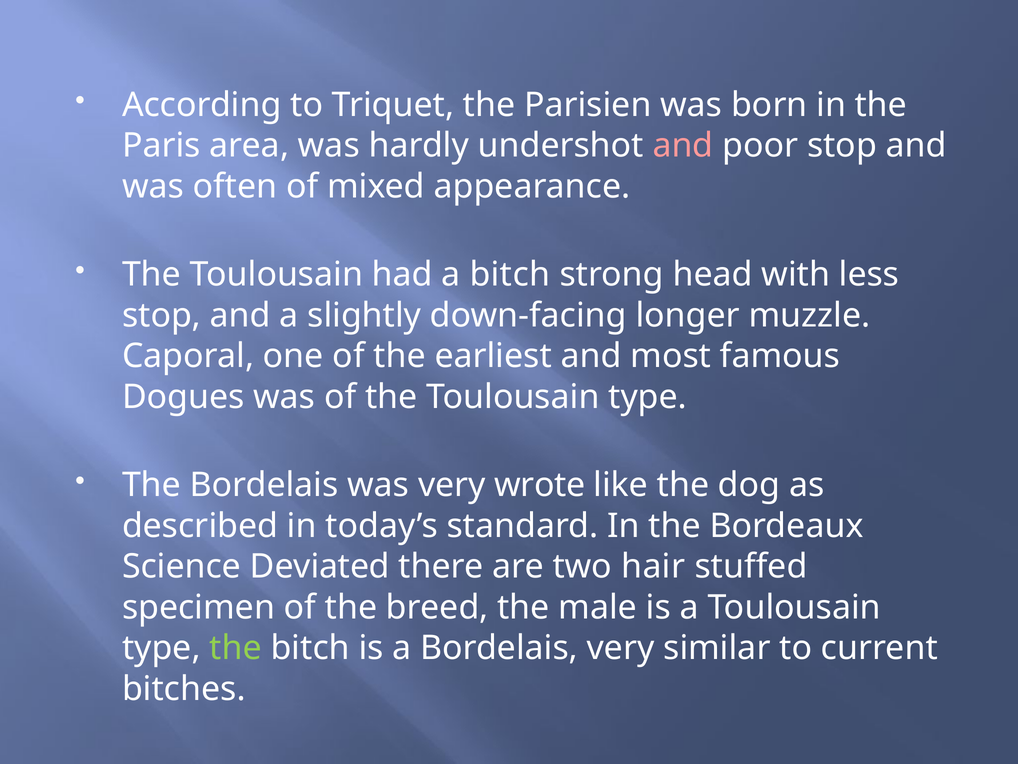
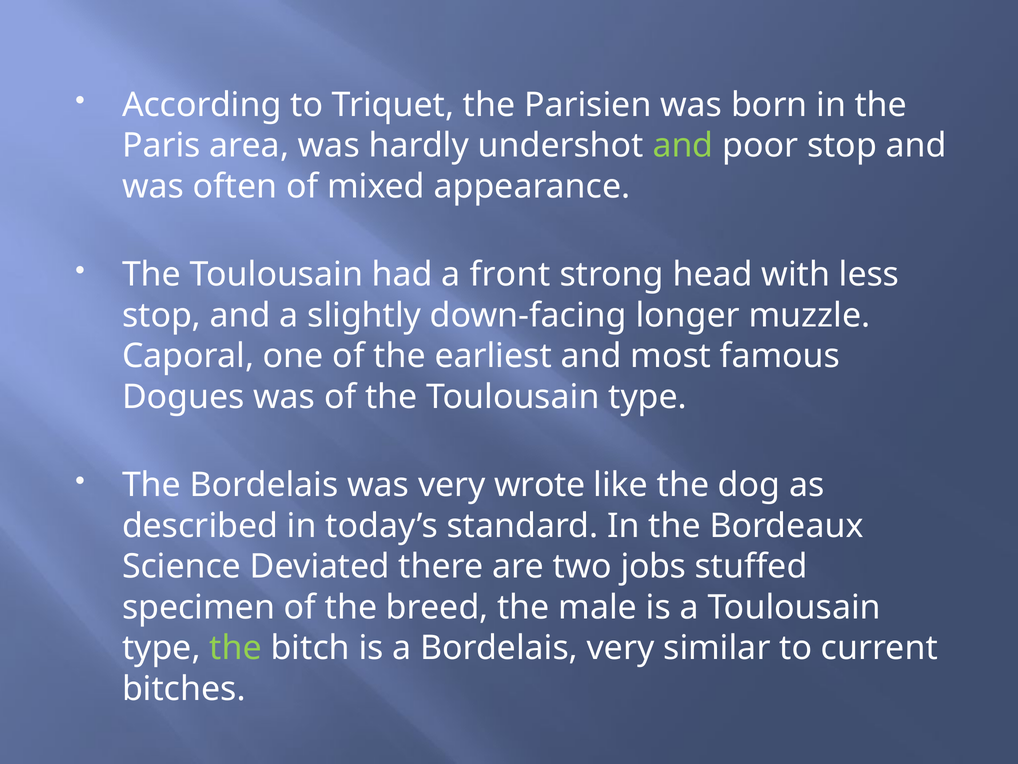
and colour: pink -> light green (683, 146)
a bitch: bitch -> front (510, 275)
hair: hair -> jobs (653, 566)
